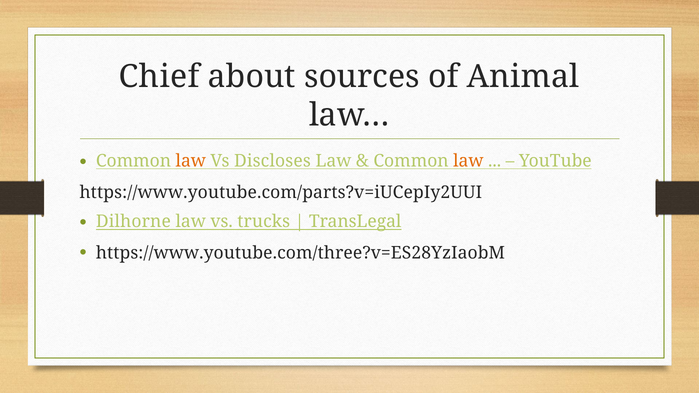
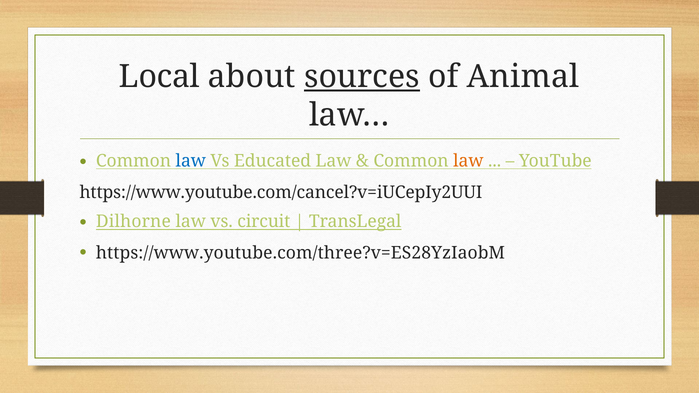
Chief: Chief -> Local (159, 77)
sources underline: none -> present (362, 77)
law colour: orange -> blue (191, 161)
Discloses: Discloses -> Educated (273, 161)
https://www.youtube.com/parts?v=iUCepIy2UUI: https://www.youtube.com/parts?v=iUCepIy2UUI -> https://www.youtube.com/cancel?v=iUCepIy2UUI (281, 193)
trucks: trucks -> circuit (264, 221)
